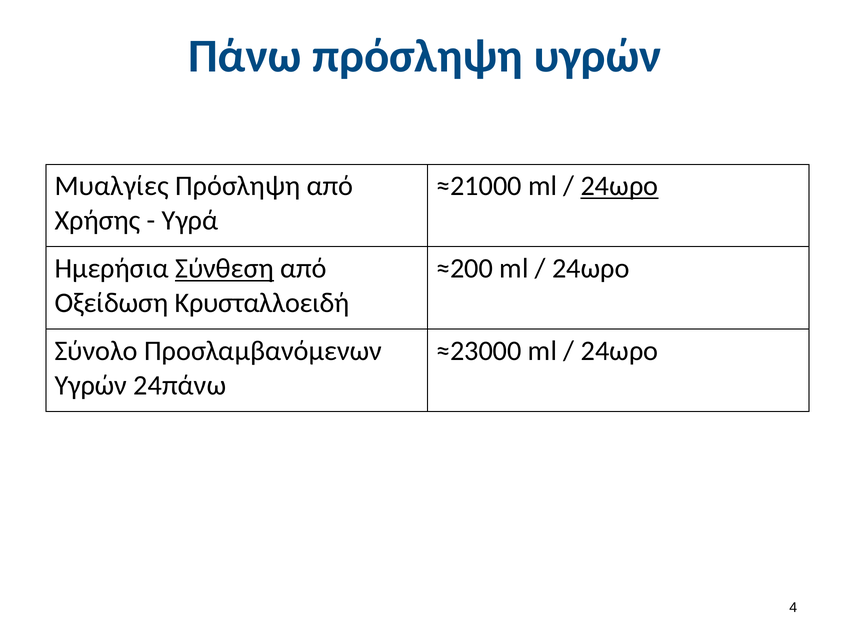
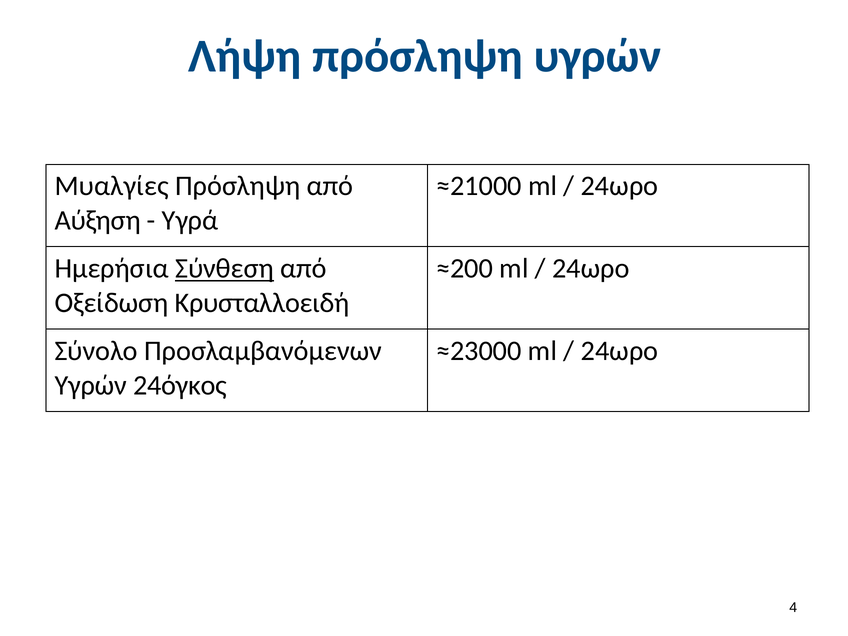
Πάνω: Πάνω -> Λήψη (245, 56)
24ωρο underline: present -> none (619, 186)
Χρήσης: Χρήσης -> Αύξηση (98, 221)
24πάνω: 24πάνω -> 24όγκος (180, 385)
